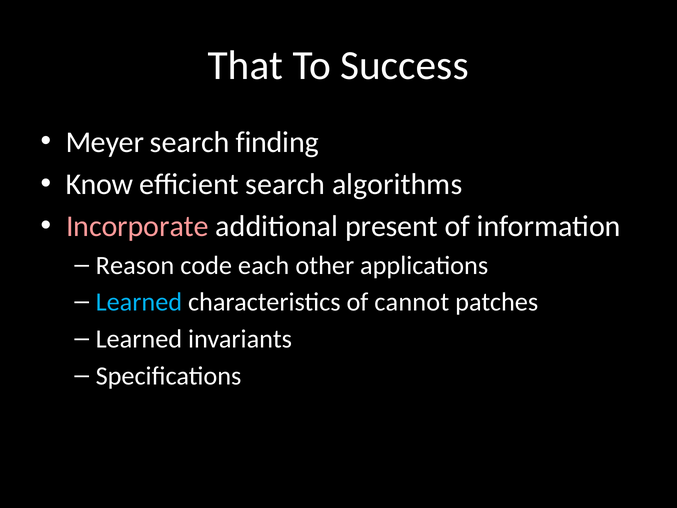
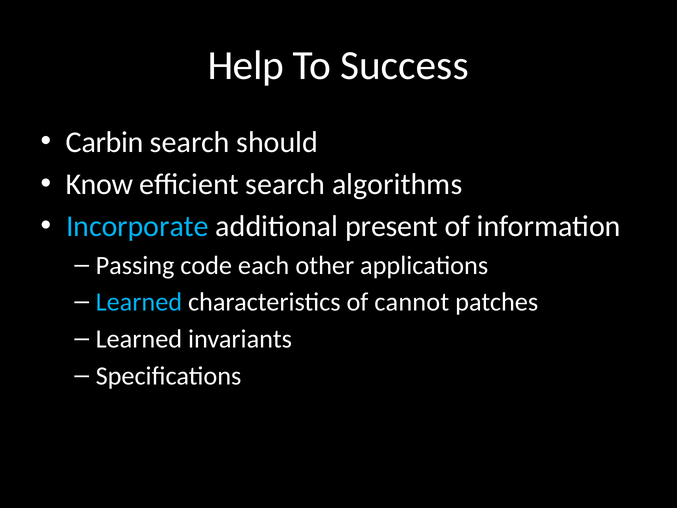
That: That -> Help (246, 66)
Meyer: Meyer -> Carbin (105, 142)
finding: finding -> should (277, 142)
Incorporate colour: pink -> light blue (137, 226)
Reason: Reason -> Passing (135, 265)
